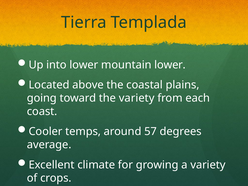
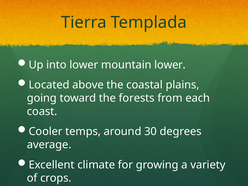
the variety: variety -> forests (137, 98)
57: 57 -> 30 (151, 131)
